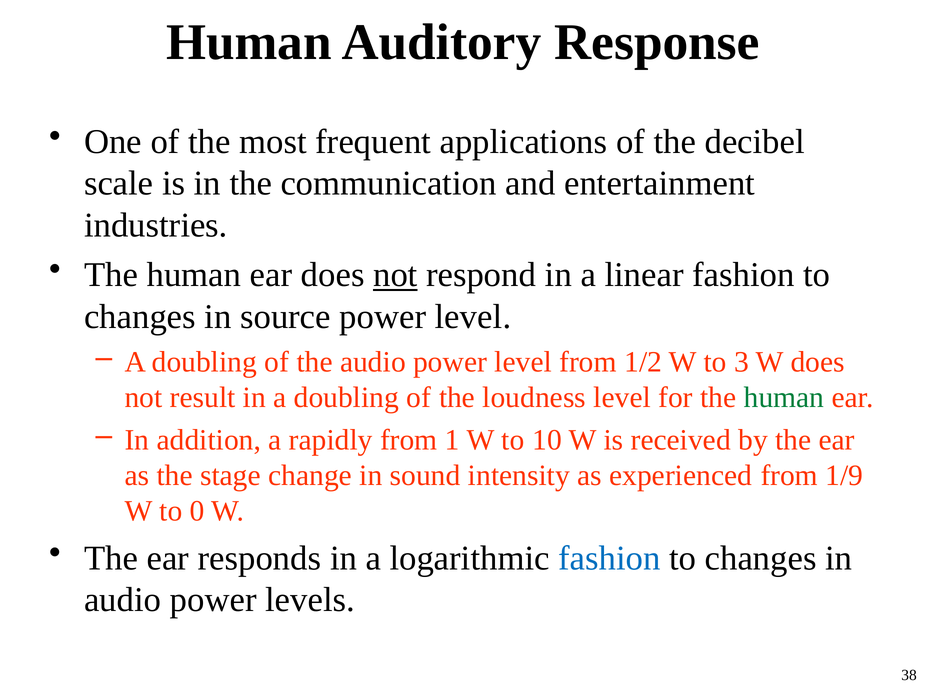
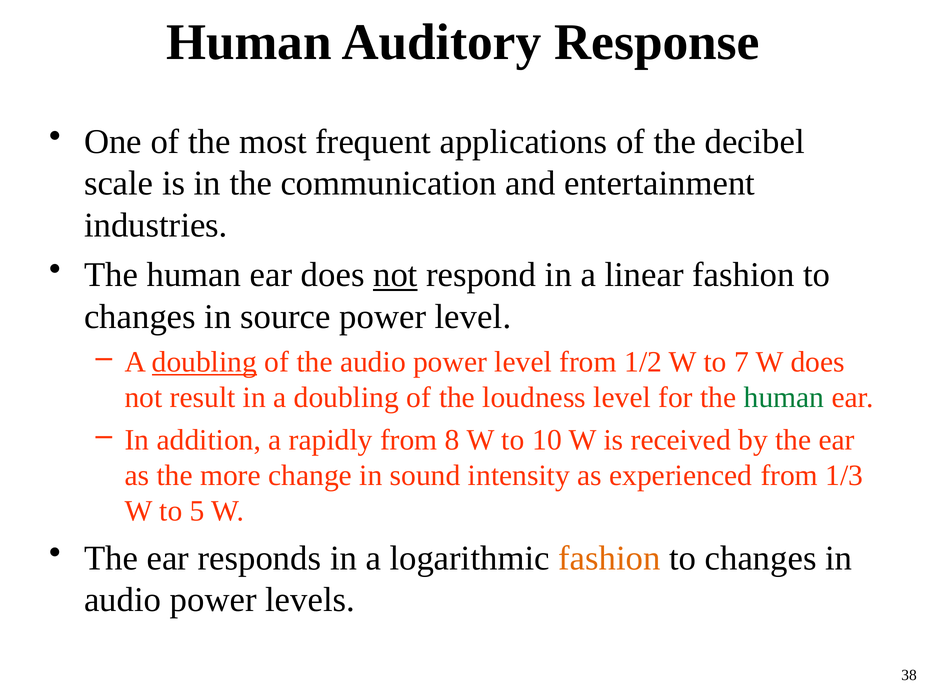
doubling underline: none -> present (204, 362)
3: 3 -> 7 (741, 362)
1: 1 -> 8 (452, 441)
stage: stage -> more (230, 476)
1/9: 1/9 -> 1/3 (844, 476)
0: 0 -> 5 (197, 511)
fashion colour: blue -> orange (609, 559)
